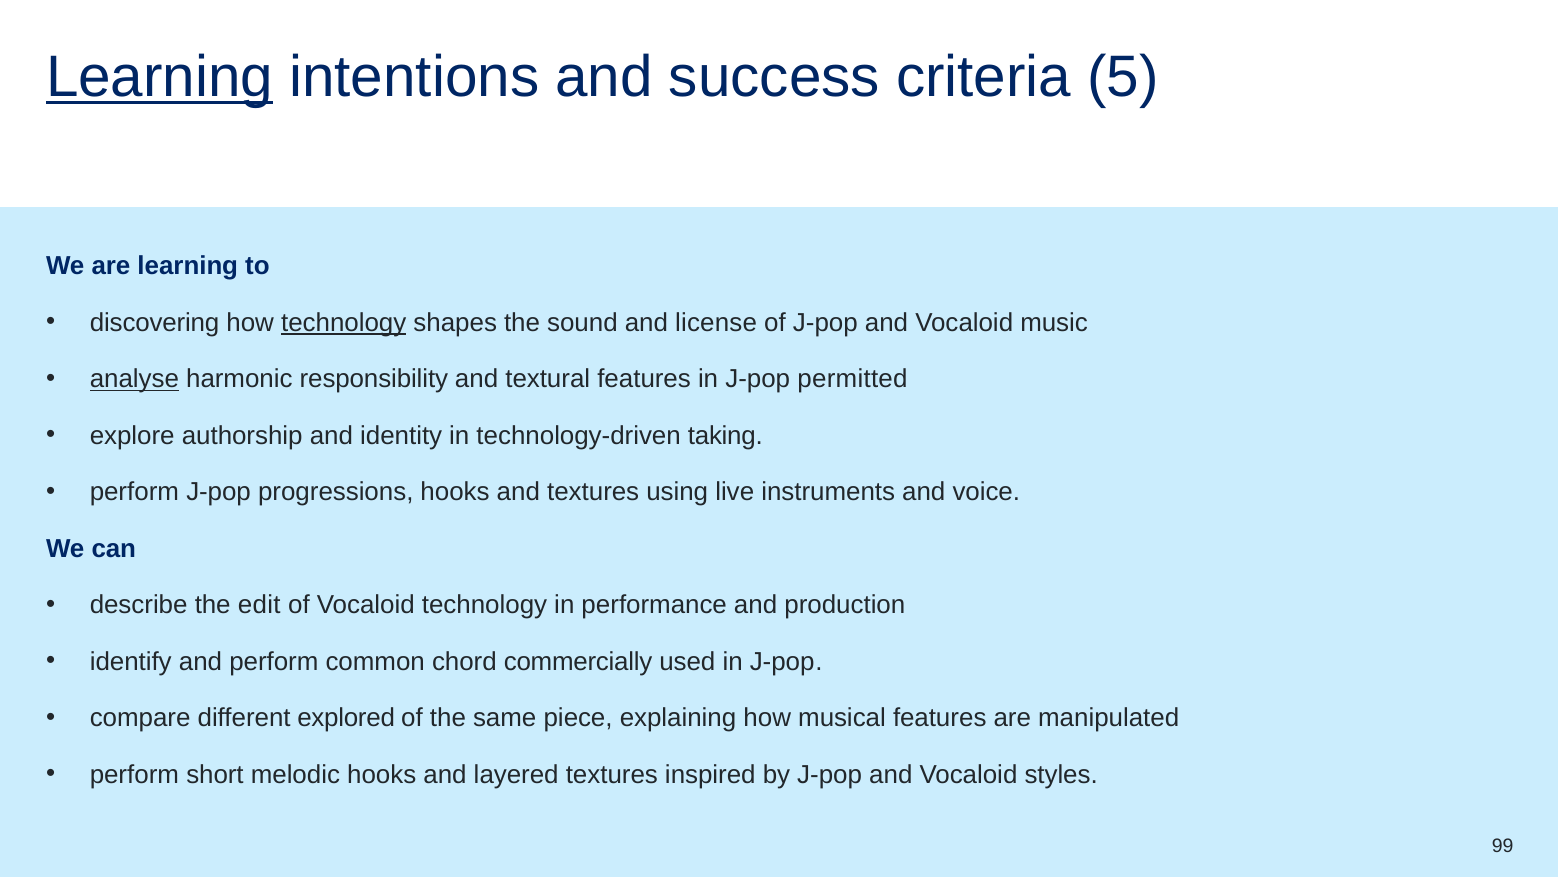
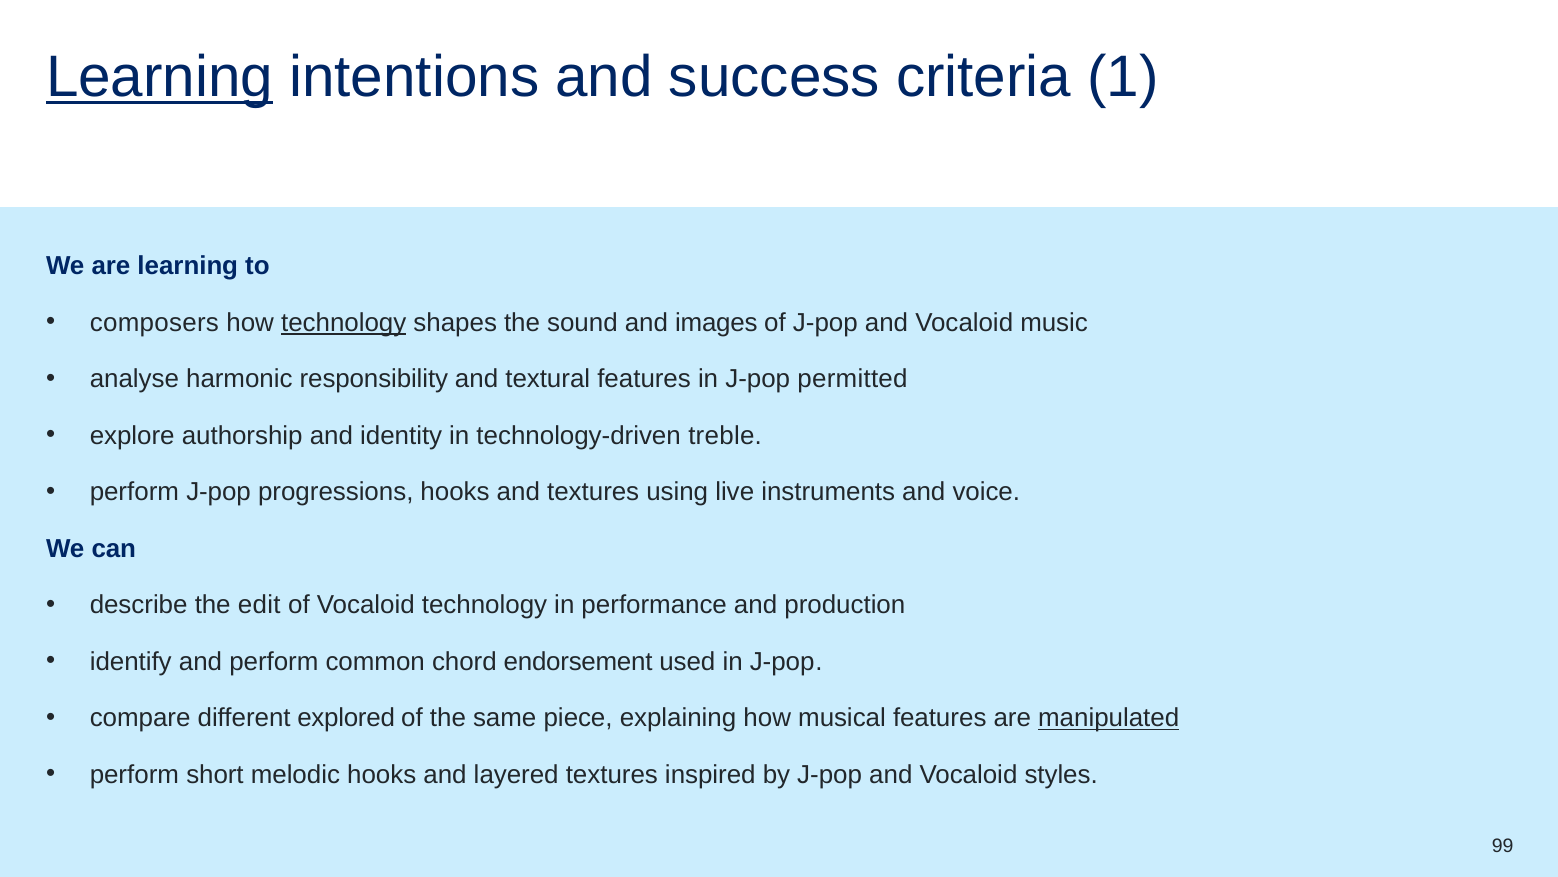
5: 5 -> 1 (1123, 77)
discovering: discovering -> composers (154, 323)
license: license -> images (716, 323)
analyse underline: present -> none (134, 379)
taking: taking -> treble (725, 435)
commercially: commercially -> endorsement (578, 661)
manipulated underline: none -> present (1109, 718)
